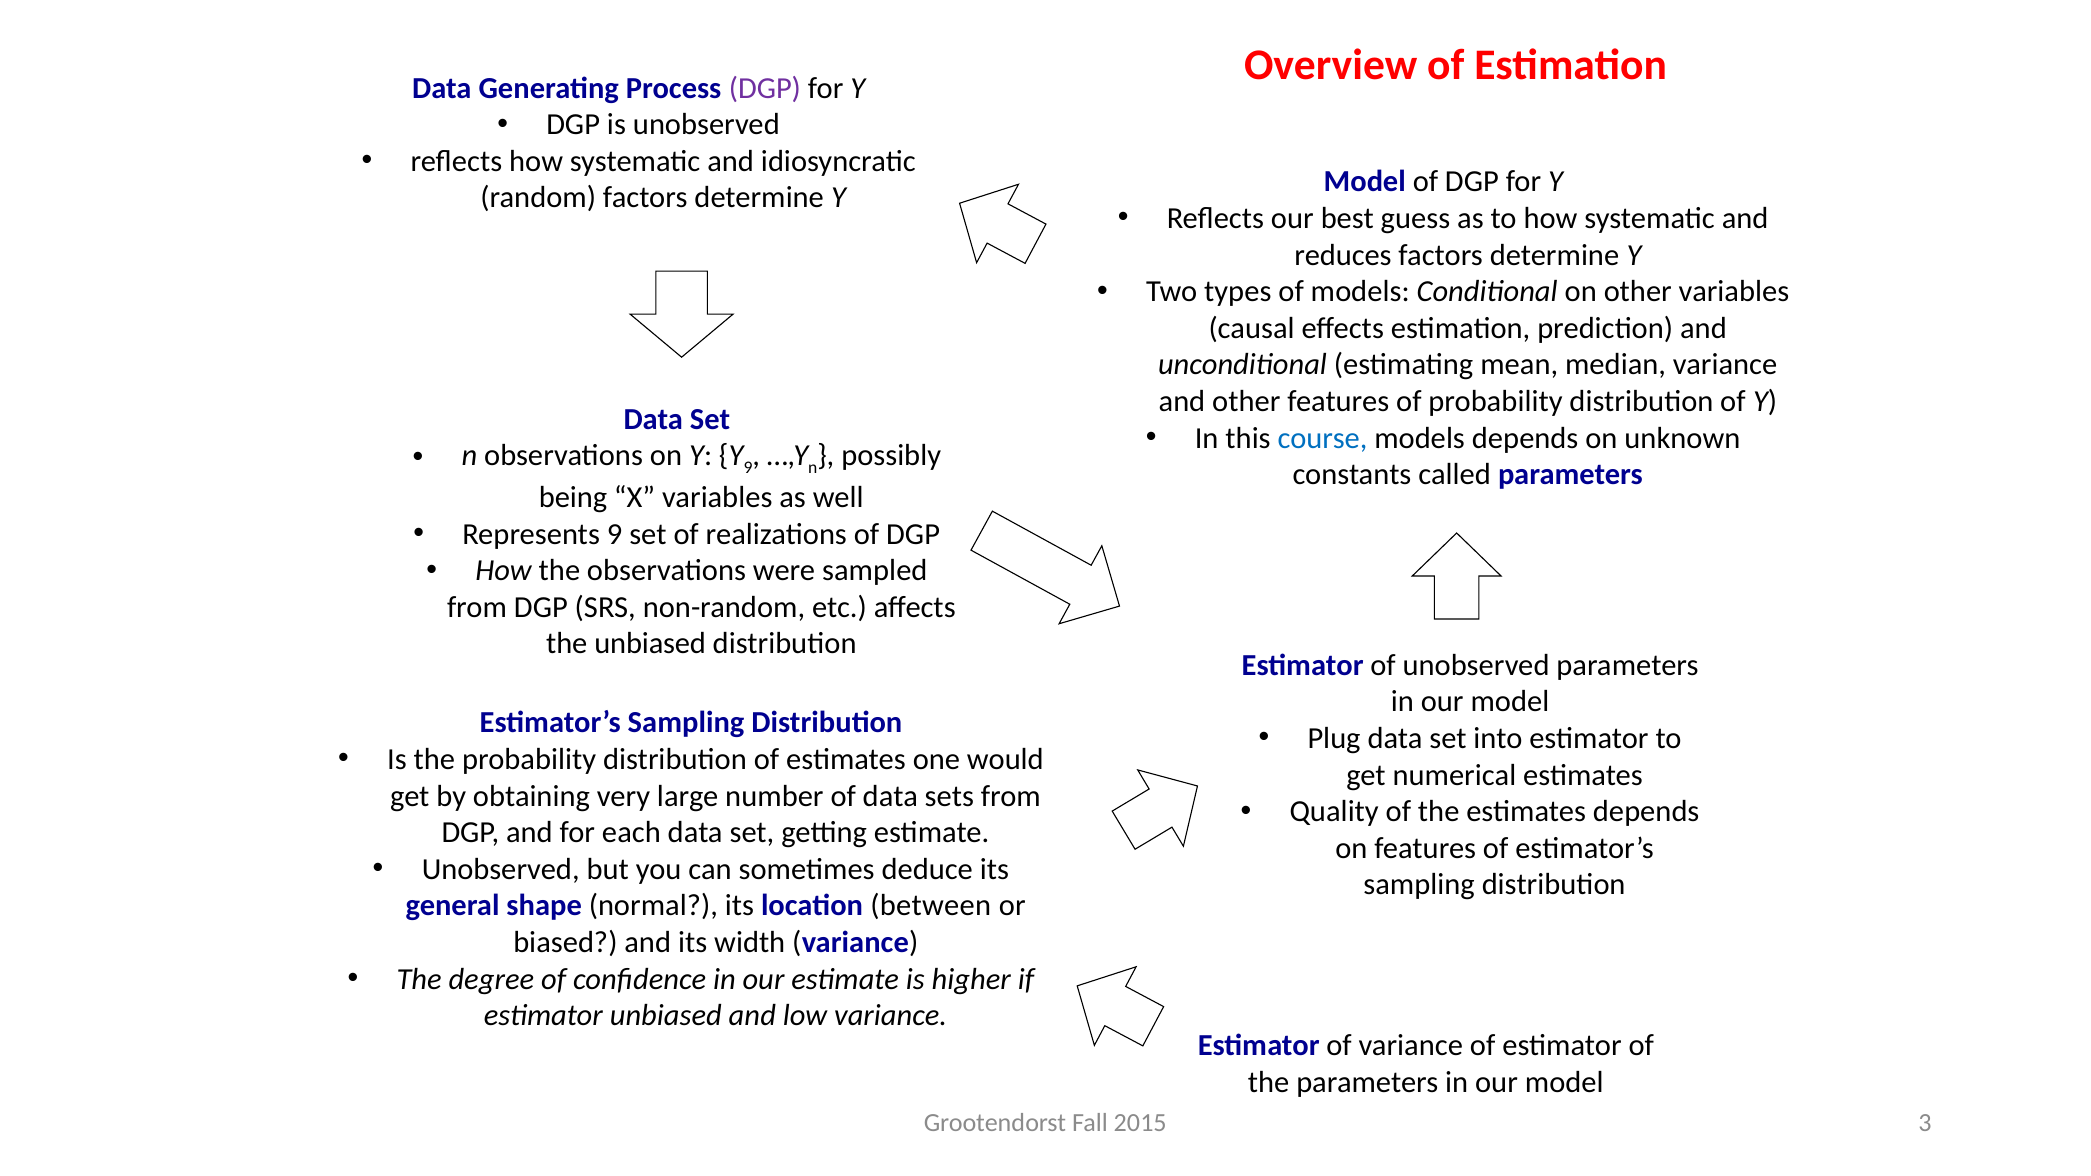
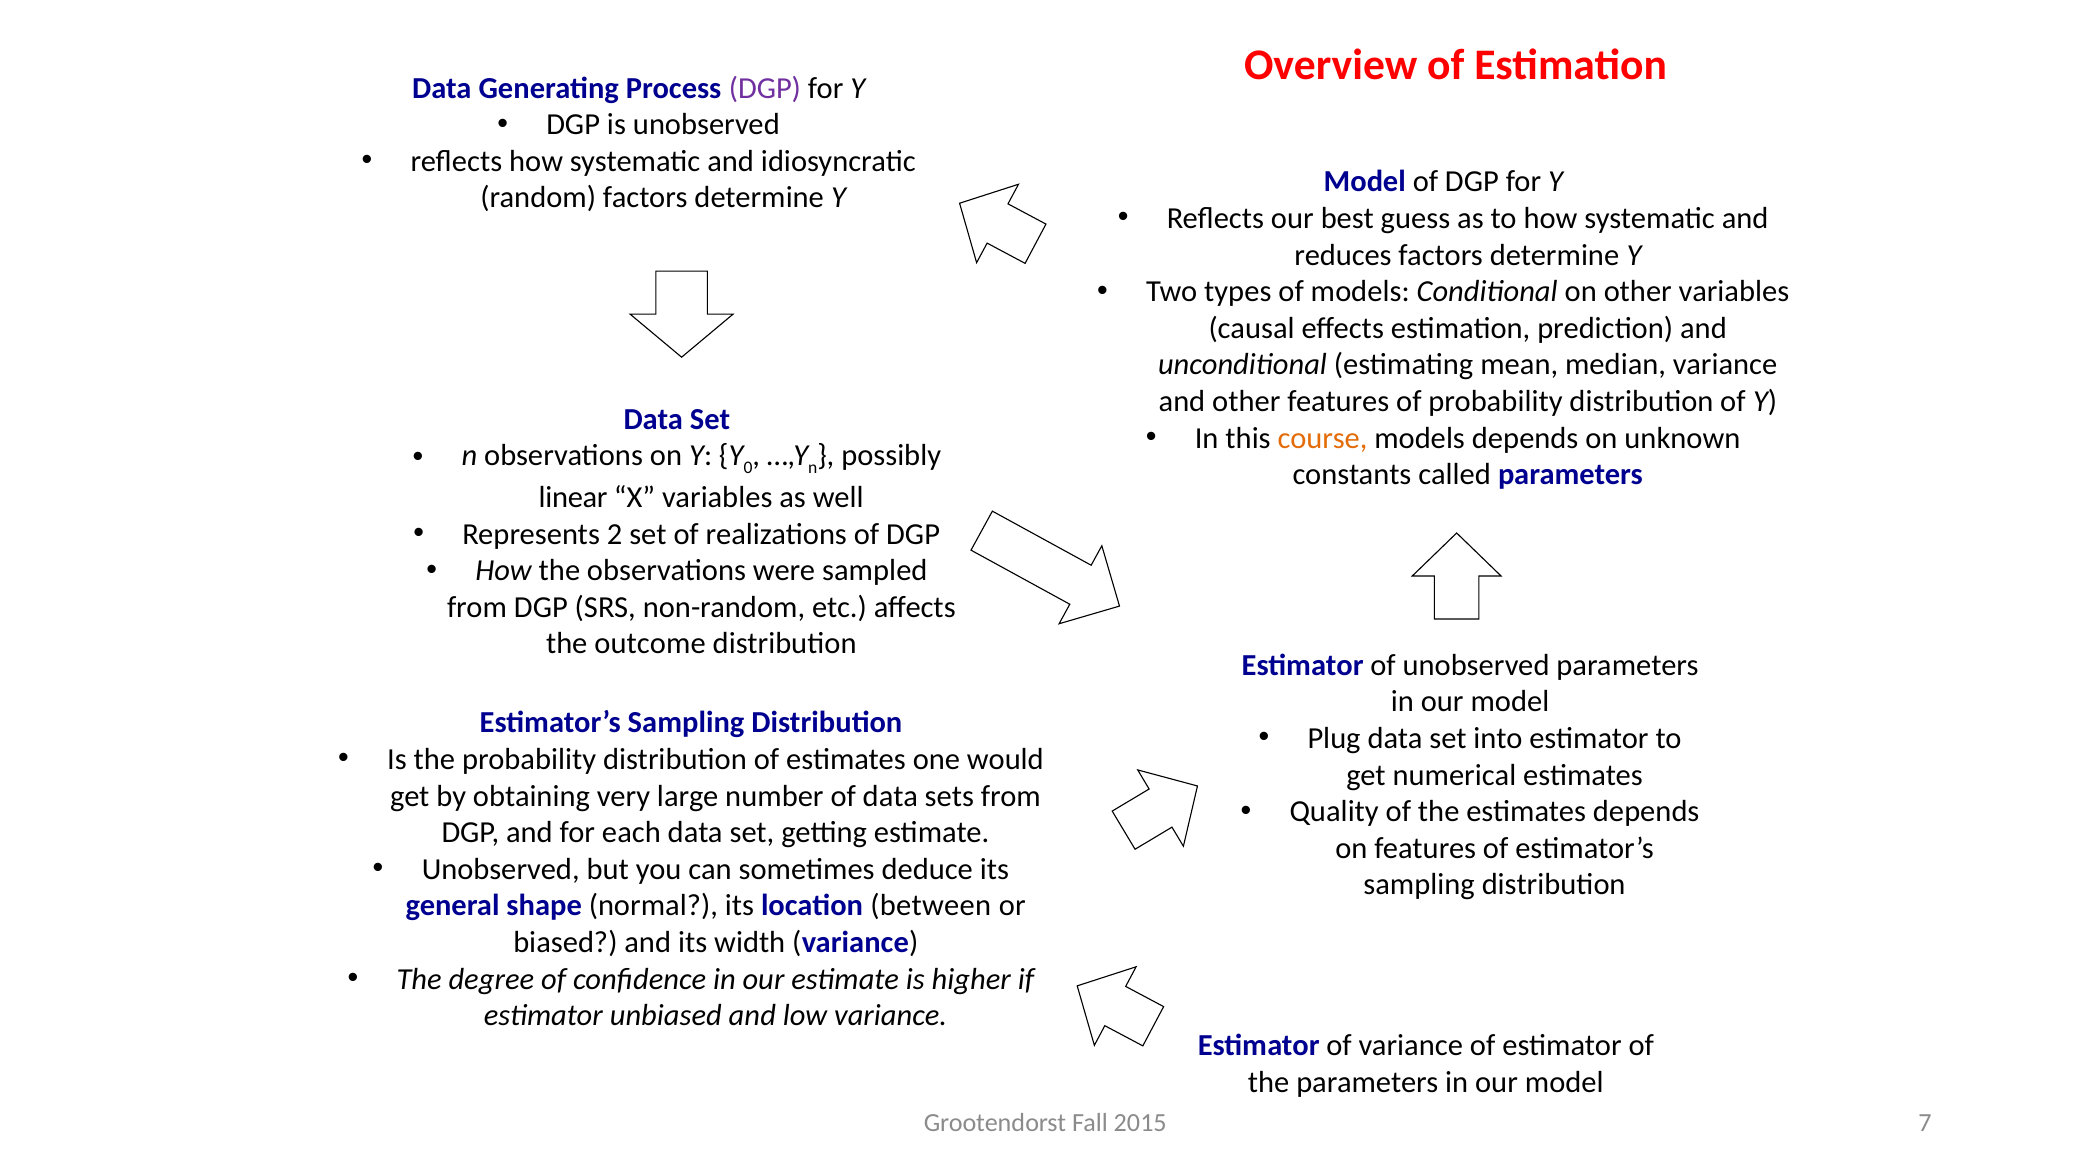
course colour: blue -> orange (1323, 438)
Y 9: 9 -> 0 (748, 468)
being: being -> linear (573, 498)
Represents 9: 9 -> 2 (615, 534)
the unbiased: unbiased -> outcome (650, 644)
3: 3 -> 7 (1925, 1123)
